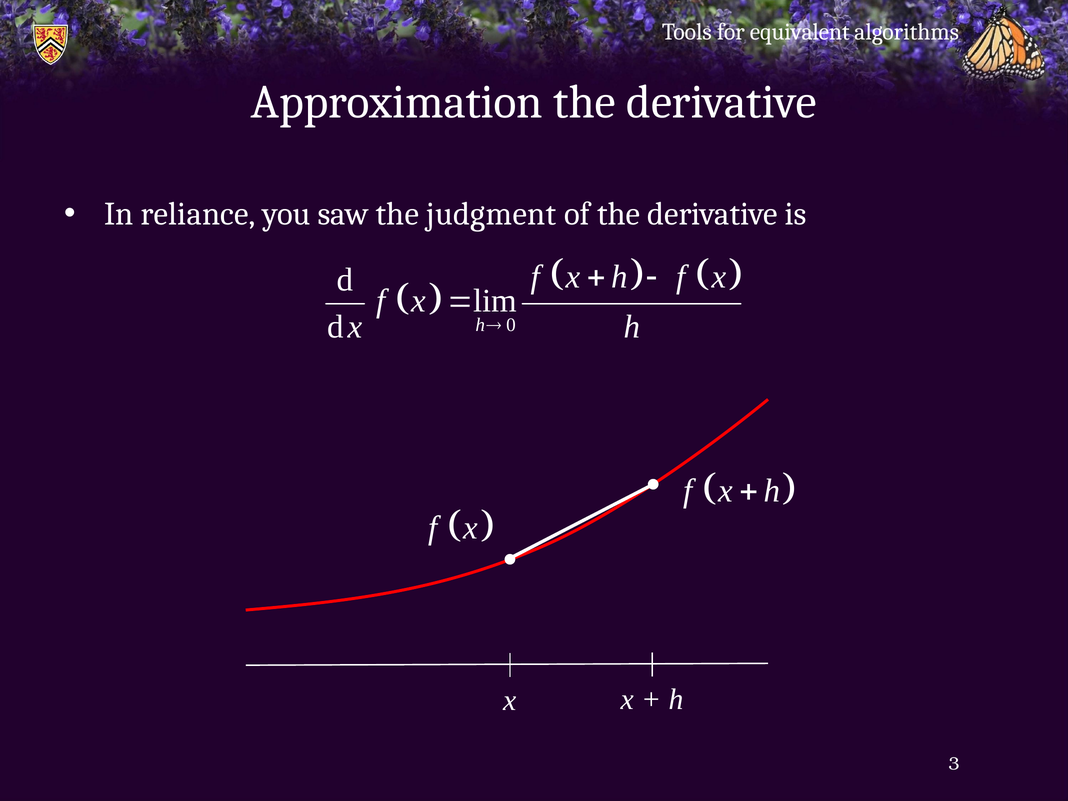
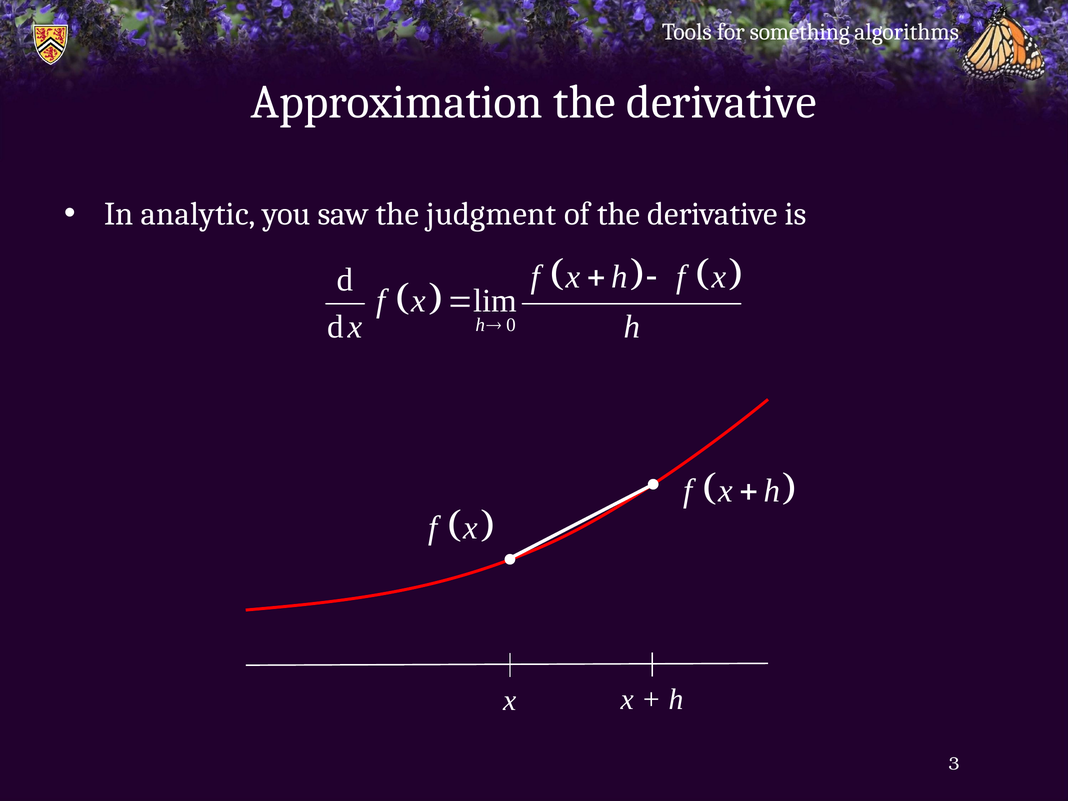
equivalent: equivalent -> something (800, 32)
reliance: reliance -> analytic (198, 214)
